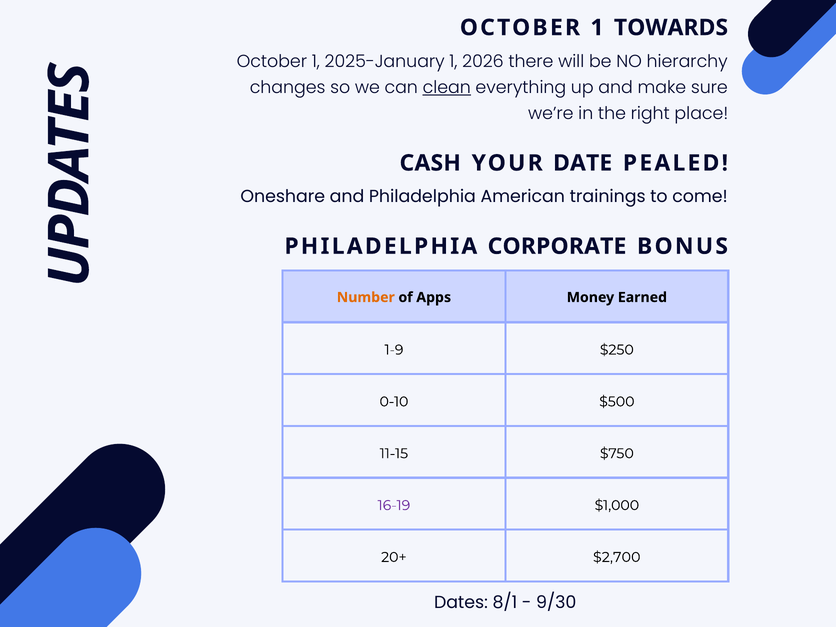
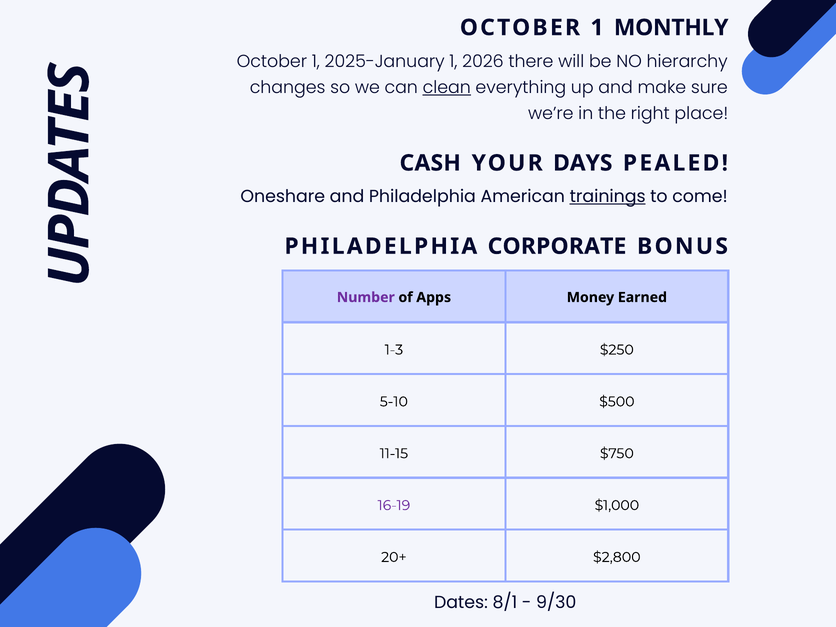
TOWARDS: TOWARDS -> MONTHLY (671, 28)
DATE: DATE -> DAYS (583, 163)
trainings underline: none -> present (608, 197)
Number colour: orange -> purple (366, 297)
1-9: 1-9 -> 1-3 (394, 350)
0-10: 0-10 -> 5-10 (394, 402)
$2,700: $2,700 -> $2,800 (617, 557)
